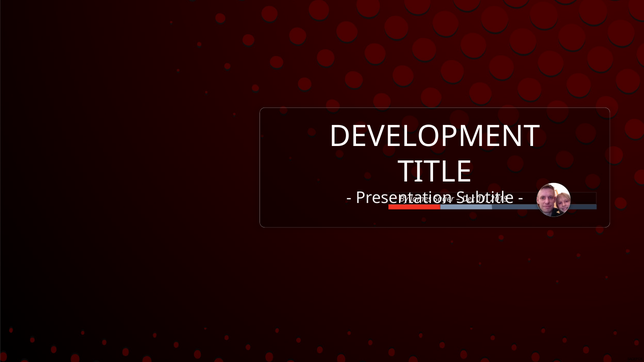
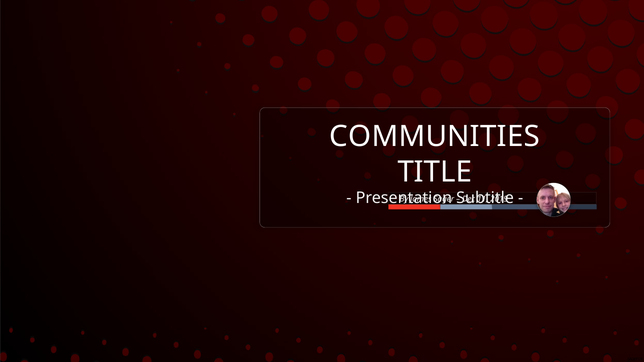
DEVELOPMENT: DEVELOPMENT -> COMMUNITIES (435, 136)
